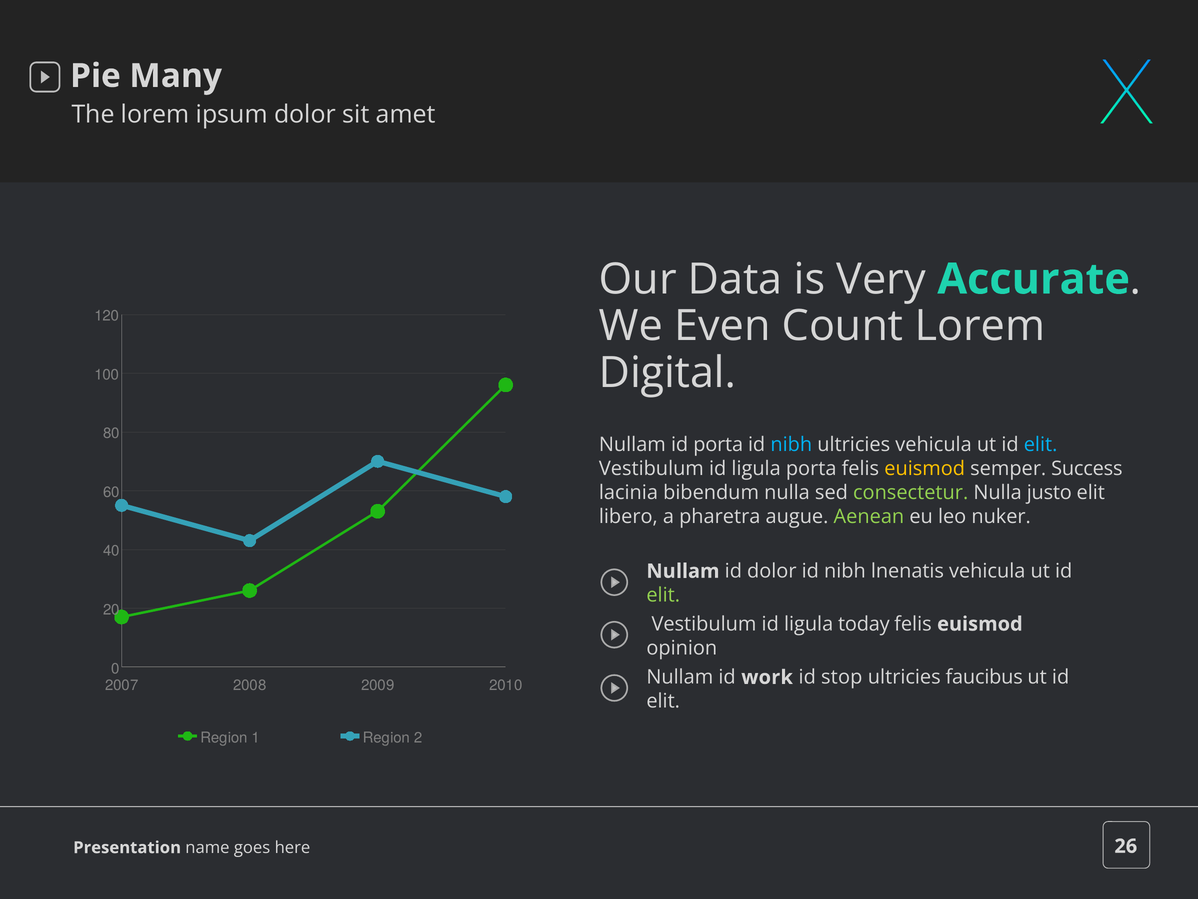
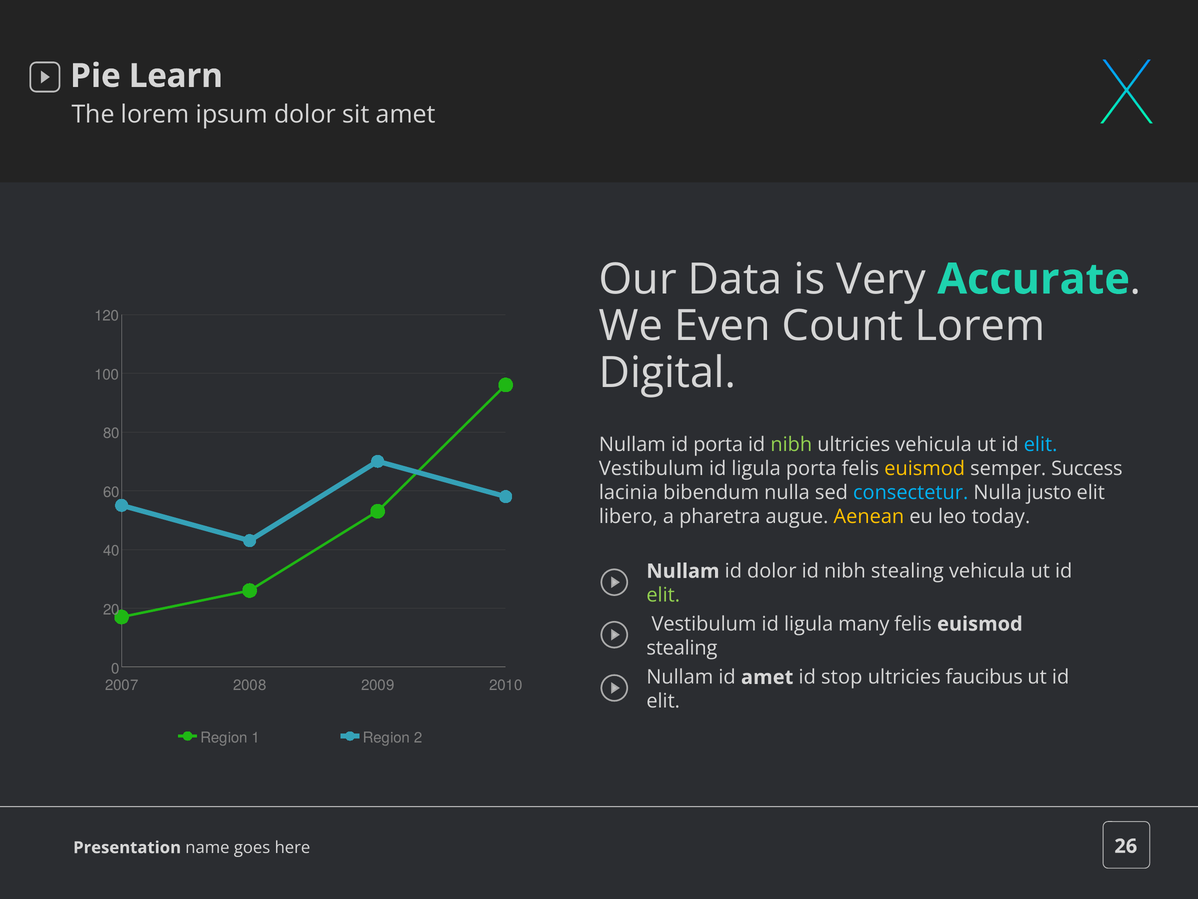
Many: Many -> Learn (176, 76)
nibh colour: light blue -> light green (791, 445)
consectetur colour: light green -> light blue (911, 493)
Aenean colour: light green -> yellow (869, 516)
nuker: nuker -> today (1001, 516)
nibh lnenatis: lnenatis -> stealing (907, 571)
today: today -> many (864, 624)
opinion: opinion -> stealing (682, 648)
id work: work -> amet (767, 677)
